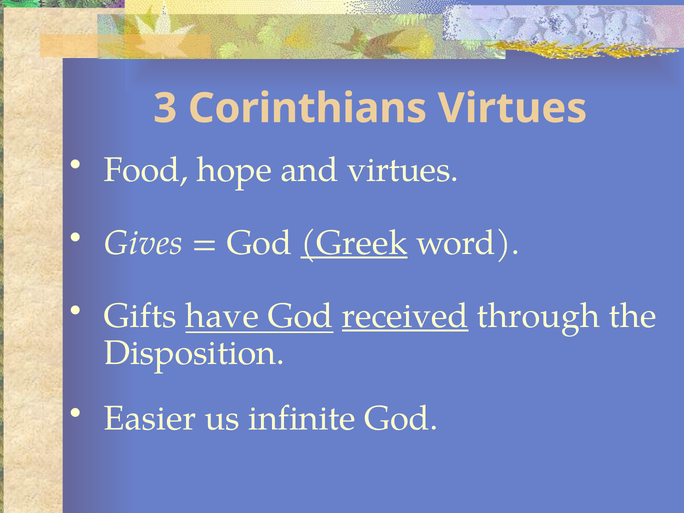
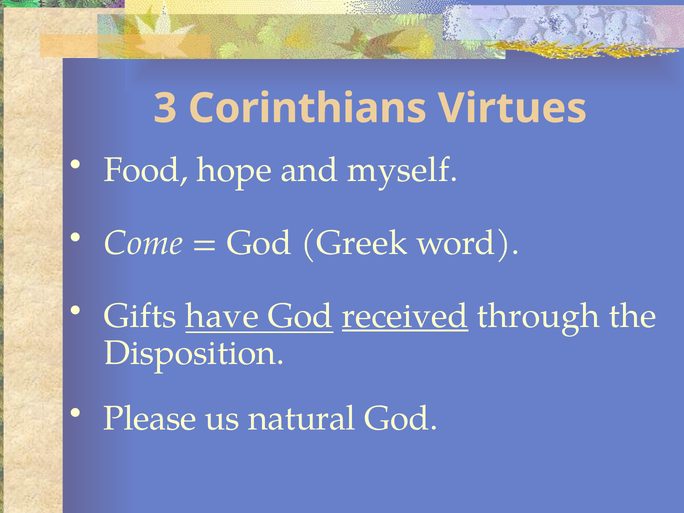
and virtues: virtues -> myself (403, 170)
Gives: Gives -> Come (143, 243)
Greek underline: present -> none (354, 243)
Easier: Easier -> Please (150, 418)
infinite: infinite -> natural (302, 418)
